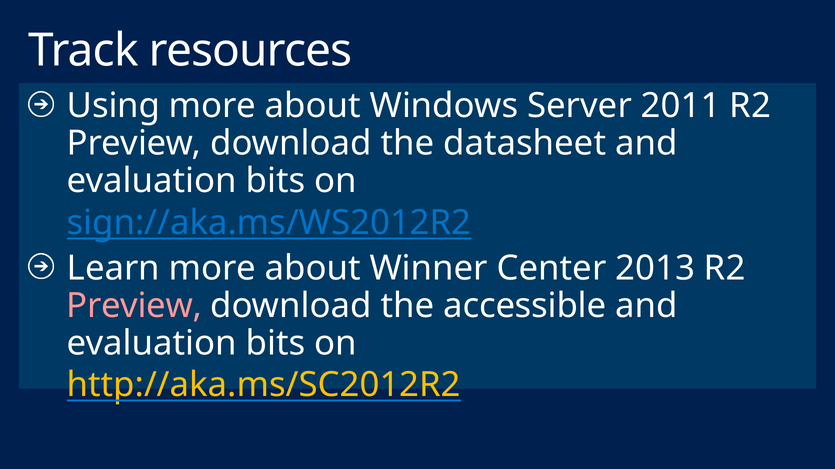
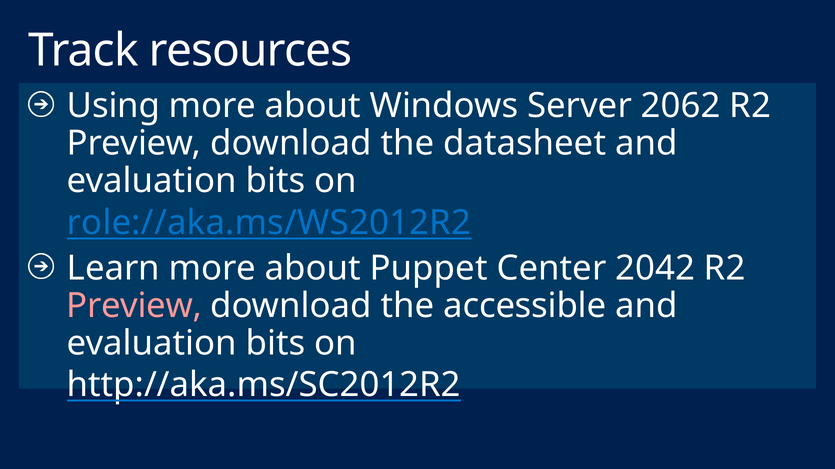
2011: 2011 -> 2062 (681, 106)
sign://aka.ms/WS2012R2: sign://aka.ms/WS2012R2 -> role://aka.ms/WS2012R2 (269, 223)
Winner: Winner -> Puppet (429, 268)
2013: 2013 -> 2042 (655, 268)
http://aka.ms/SC2012R2 colour: yellow -> white (264, 385)
